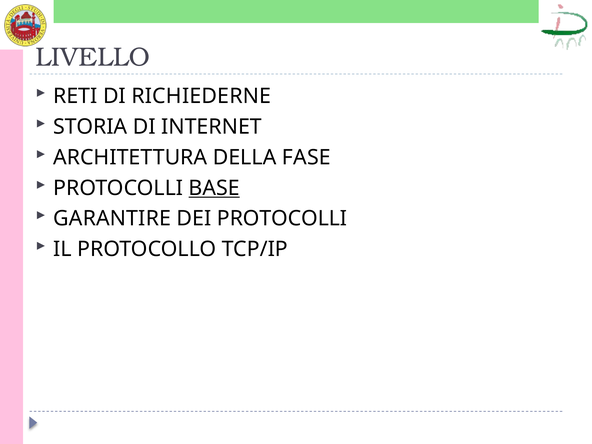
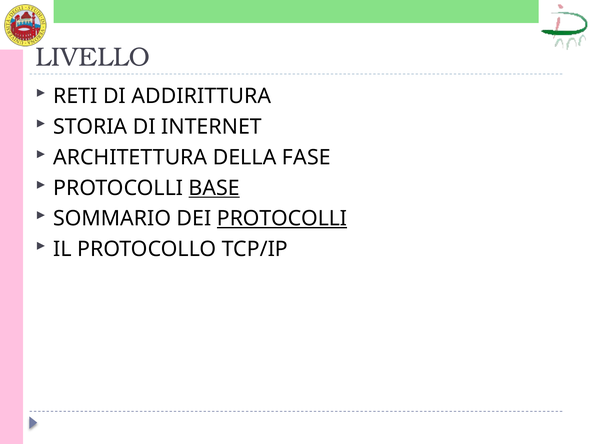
RICHIEDERNE: RICHIEDERNE -> ADDIRITTURA (201, 96)
GARANTIRE: GARANTIRE -> SOMMARIO (112, 219)
PROTOCOLLI underline: none -> present (282, 219)
